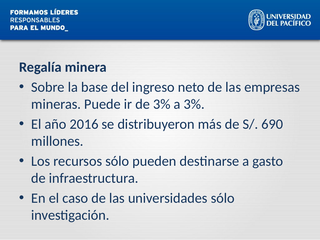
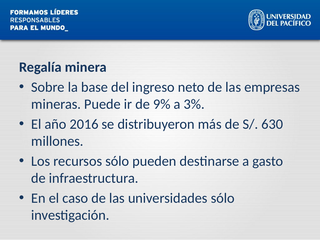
de 3%: 3% -> 9% (162, 104)
690: 690 -> 630 (272, 124)
